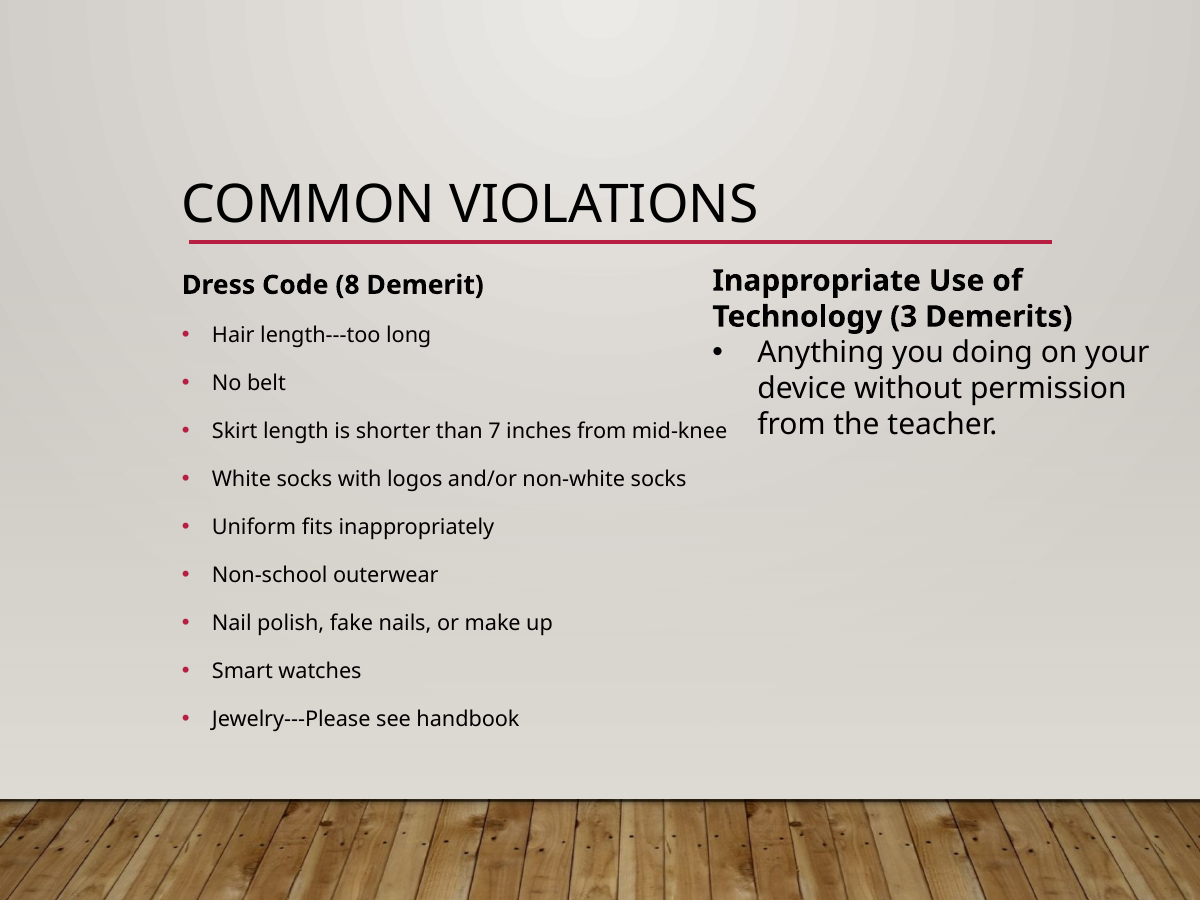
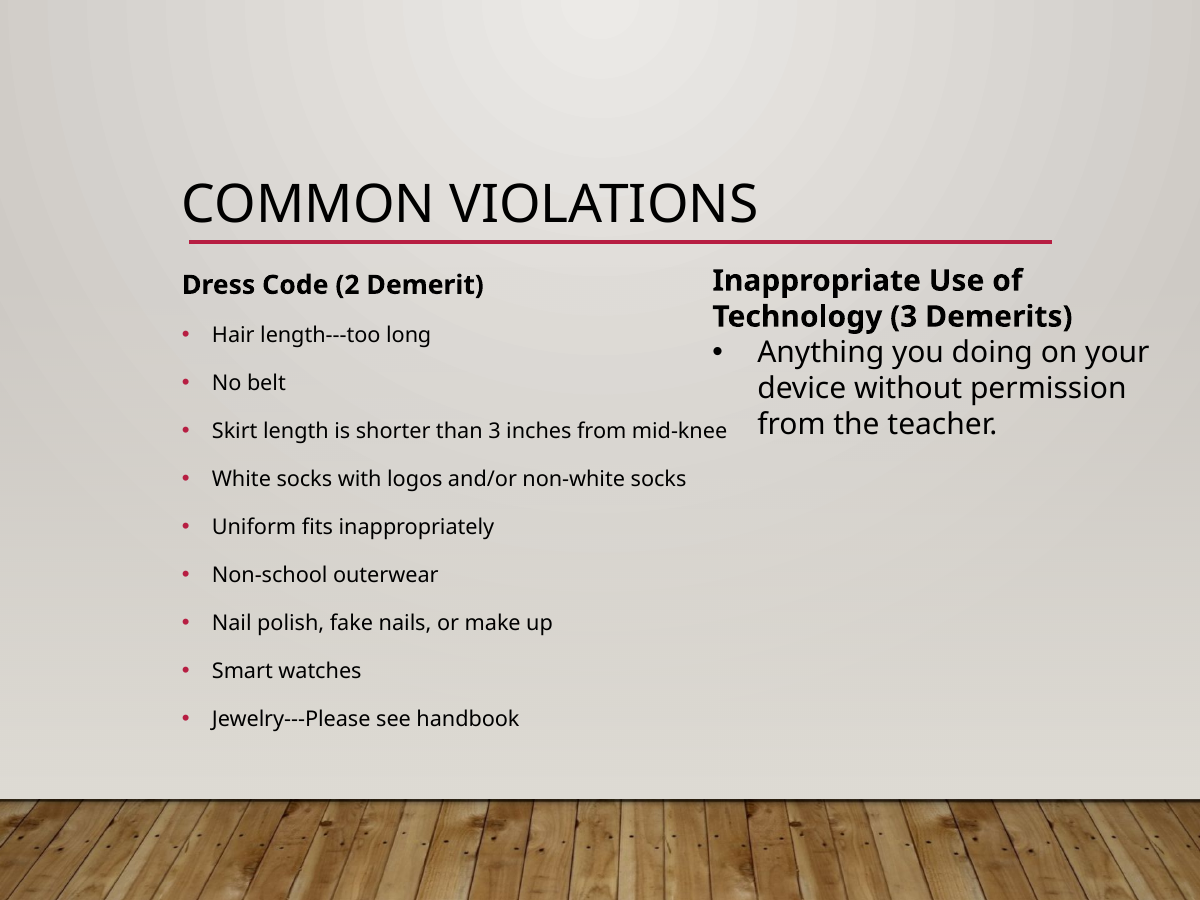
8: 8 -> 2 (347, 285)
than 7: 7 -> 3 (495, 431)
